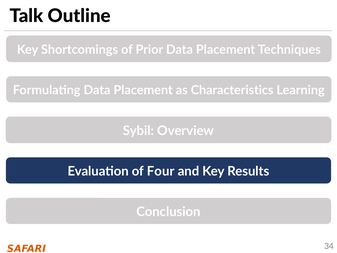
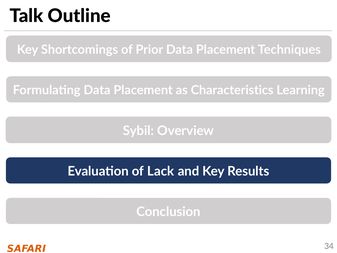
Four: Four -> Lack (161, 171)
